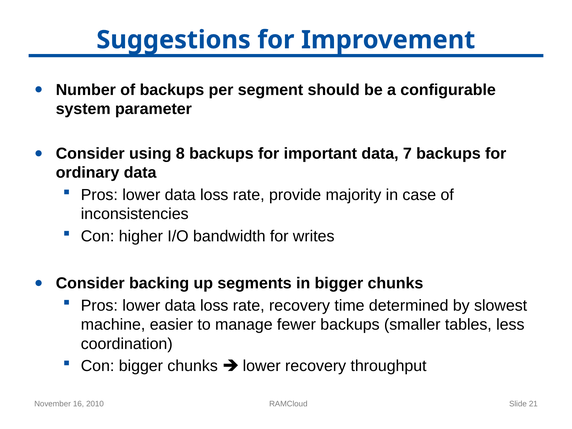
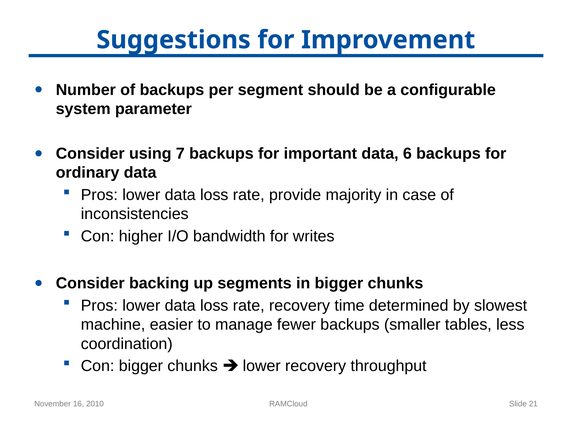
8: 8 -> 7 (180, 154)
7: 7 -> 6 (407, 154)
